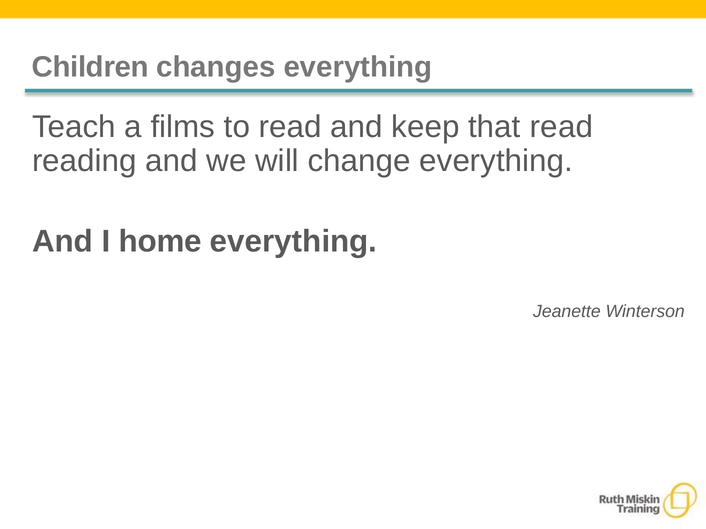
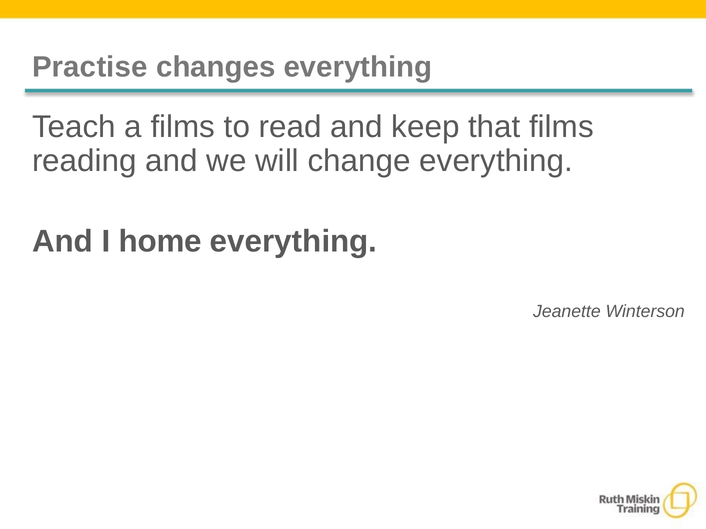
Children: Children -> Practise (90, 67)
that read: read -> films (562, 127)
